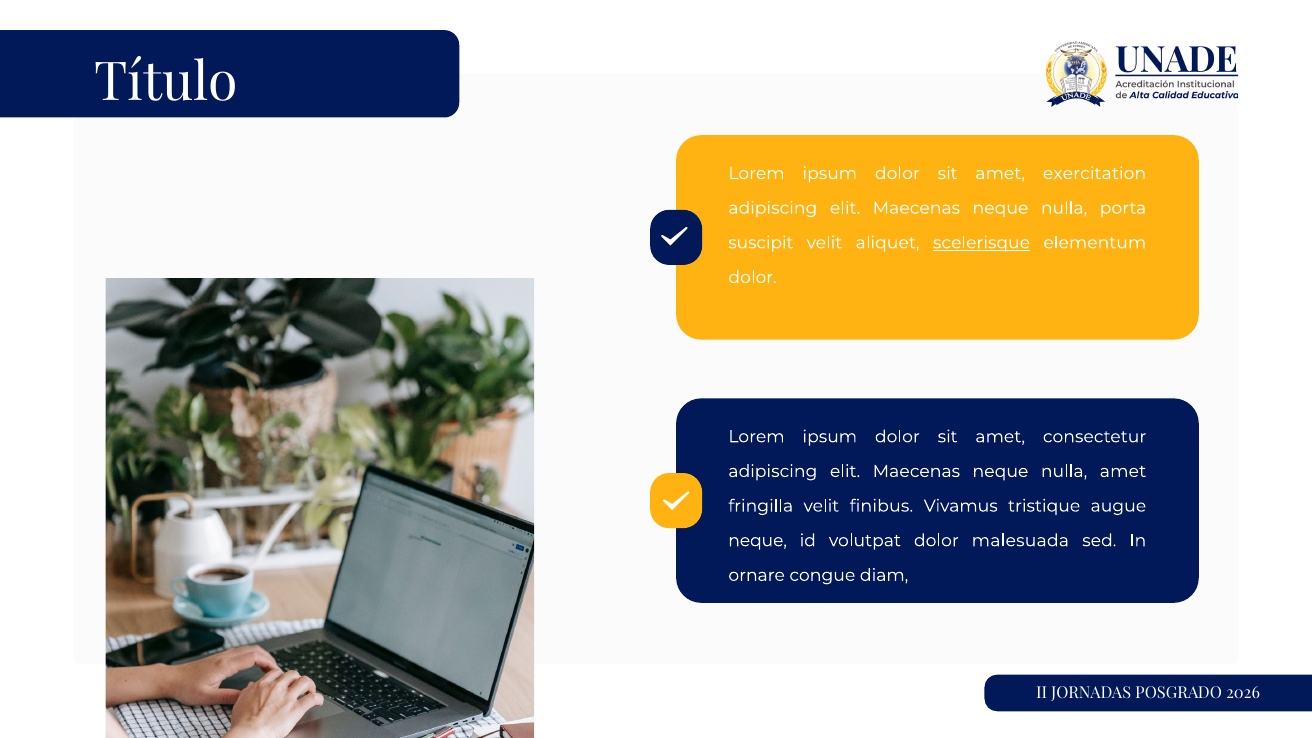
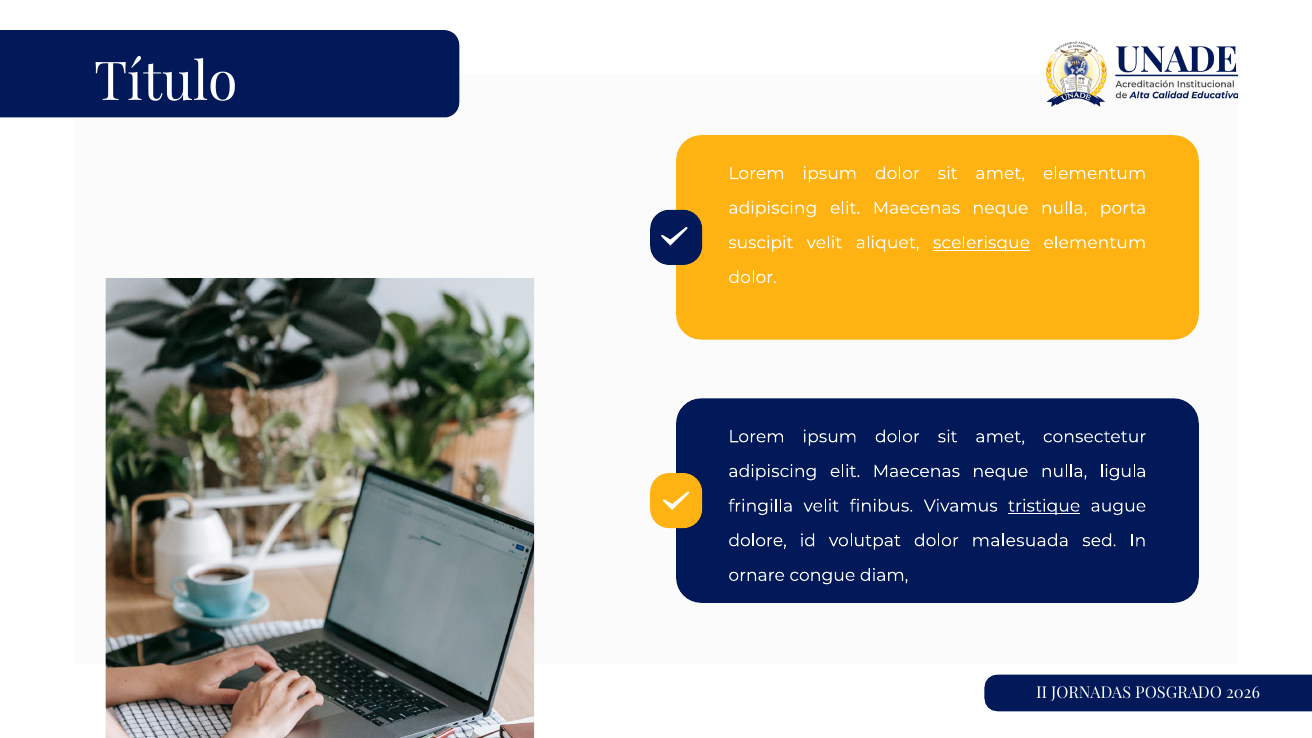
amet exercitation: exercitation -> elementum (1095, 173)
nulla amet: amet -> ligula (1123, 471)
tristique underline: none -> present (1044, 506)
neque: neque -> dolore (758, 541)
